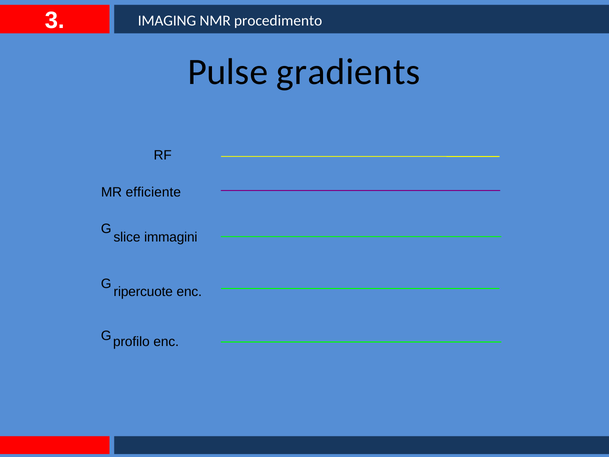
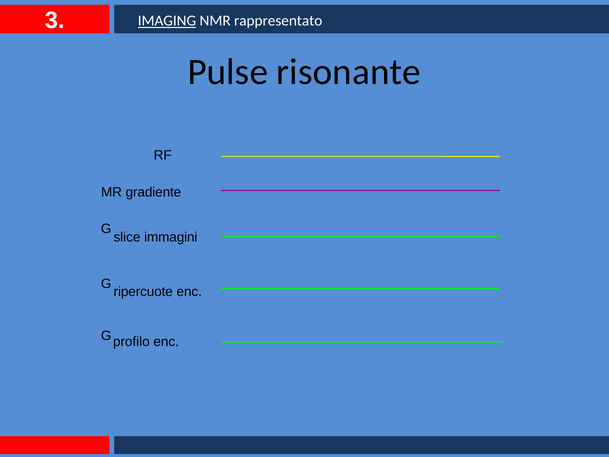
IMAGING underline: none -> present (167, 21)
procedimento: procedimento -> rappresentato (278, 21)
gradients: gradients -> risonante (349, 72)
efficiente: efficiente -> gradiente (153, 192)
